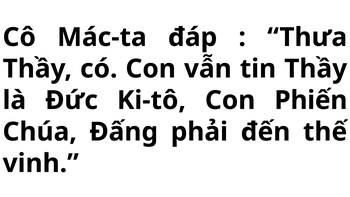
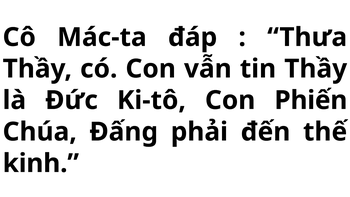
vinh: vinh -> kinh (41, 163)
